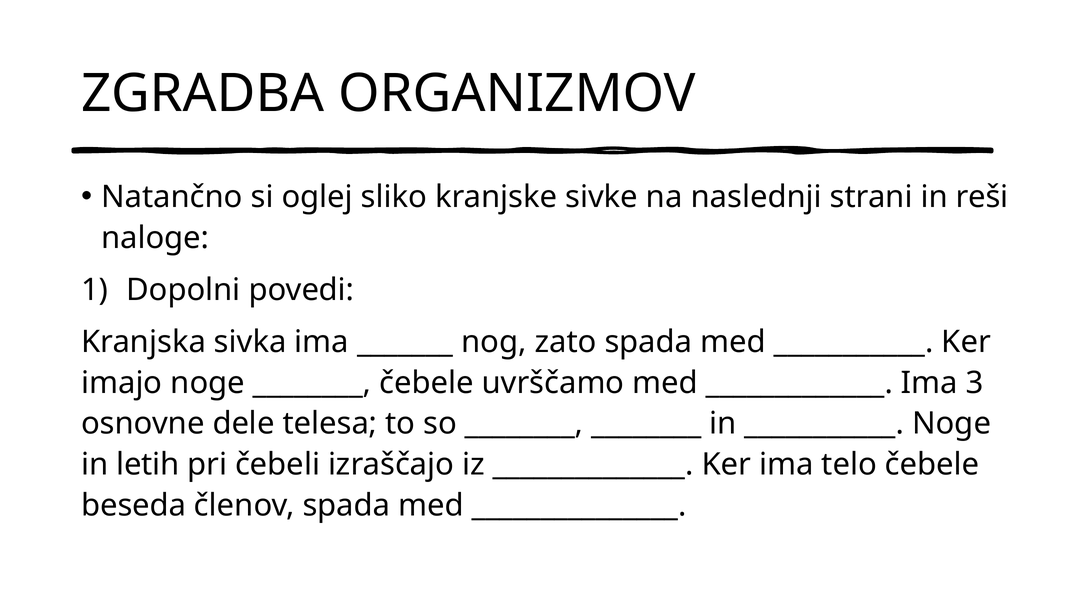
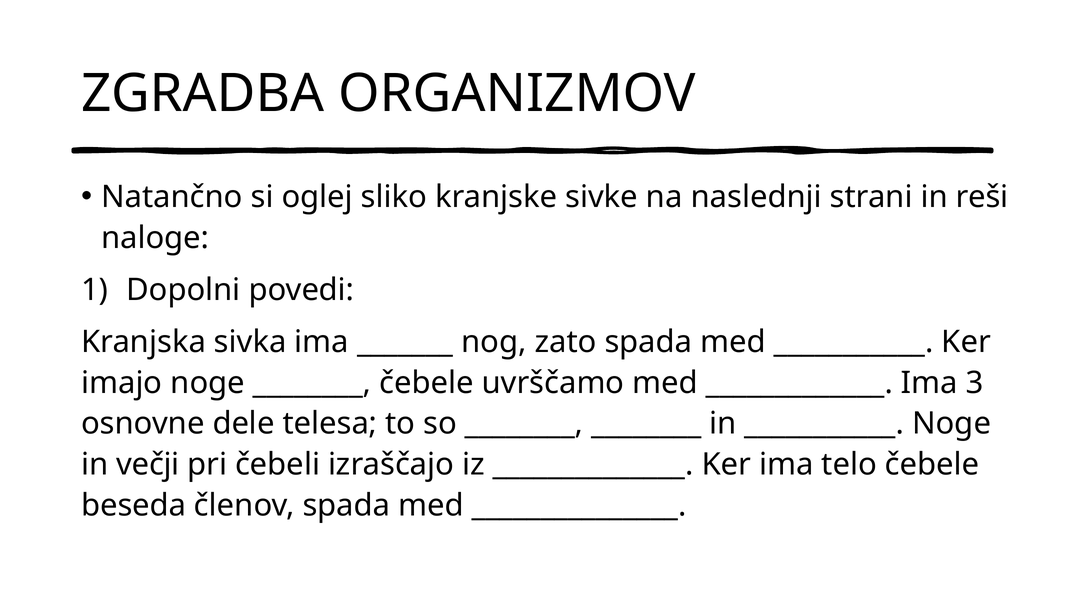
letih: letih -> večji (148, 465)
